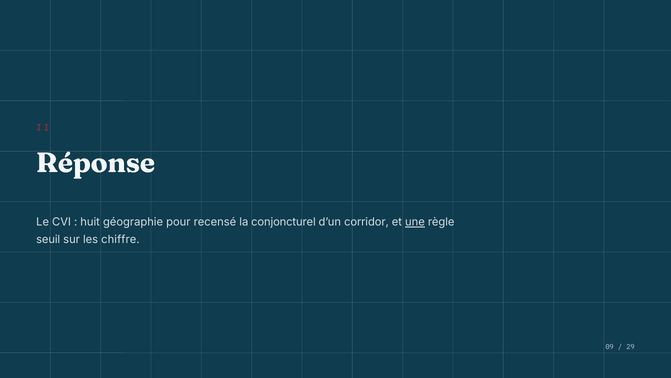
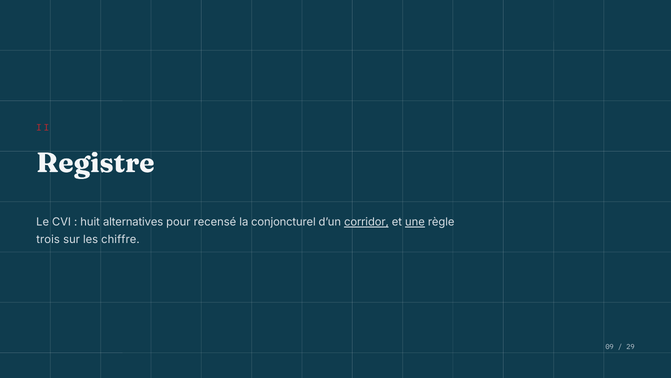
Réponse: Réponse -> Registre (95, 163)
géographie: géographie -> alternatives (133, 222)
corridor underline: none -> present (366, 222)
seuil: seuil -> trois (48, 239)
